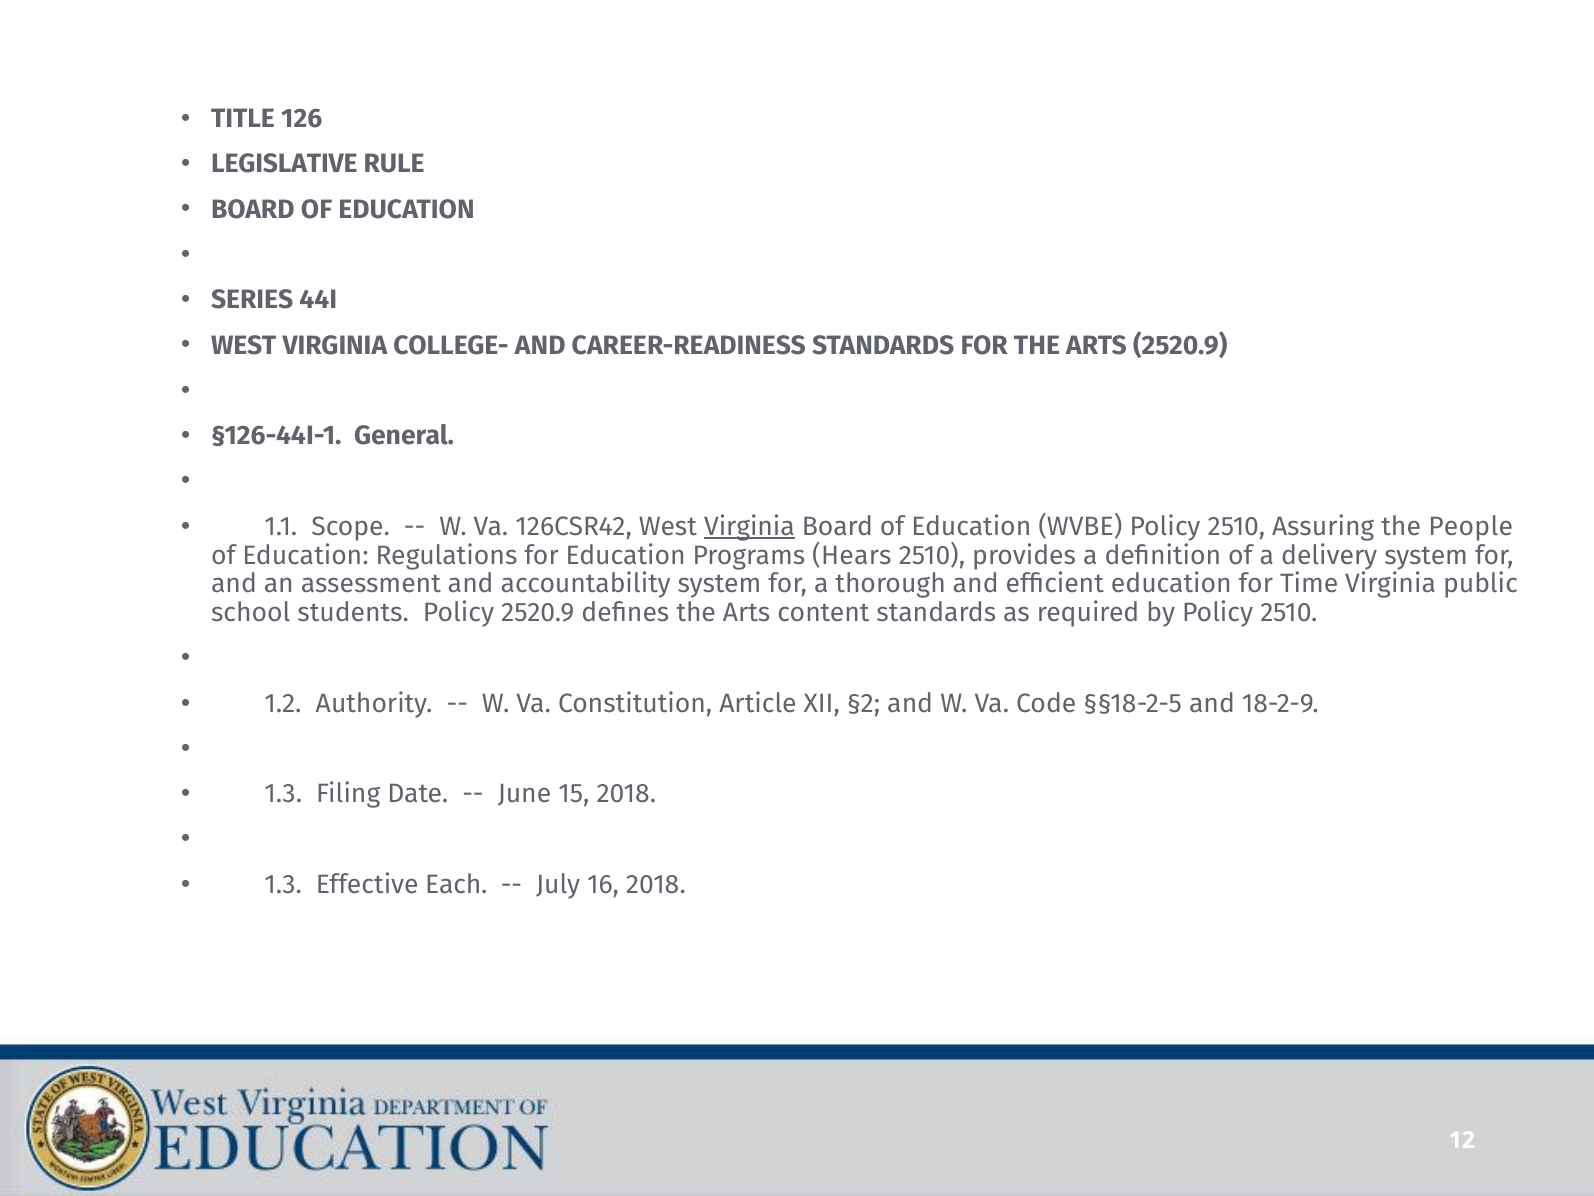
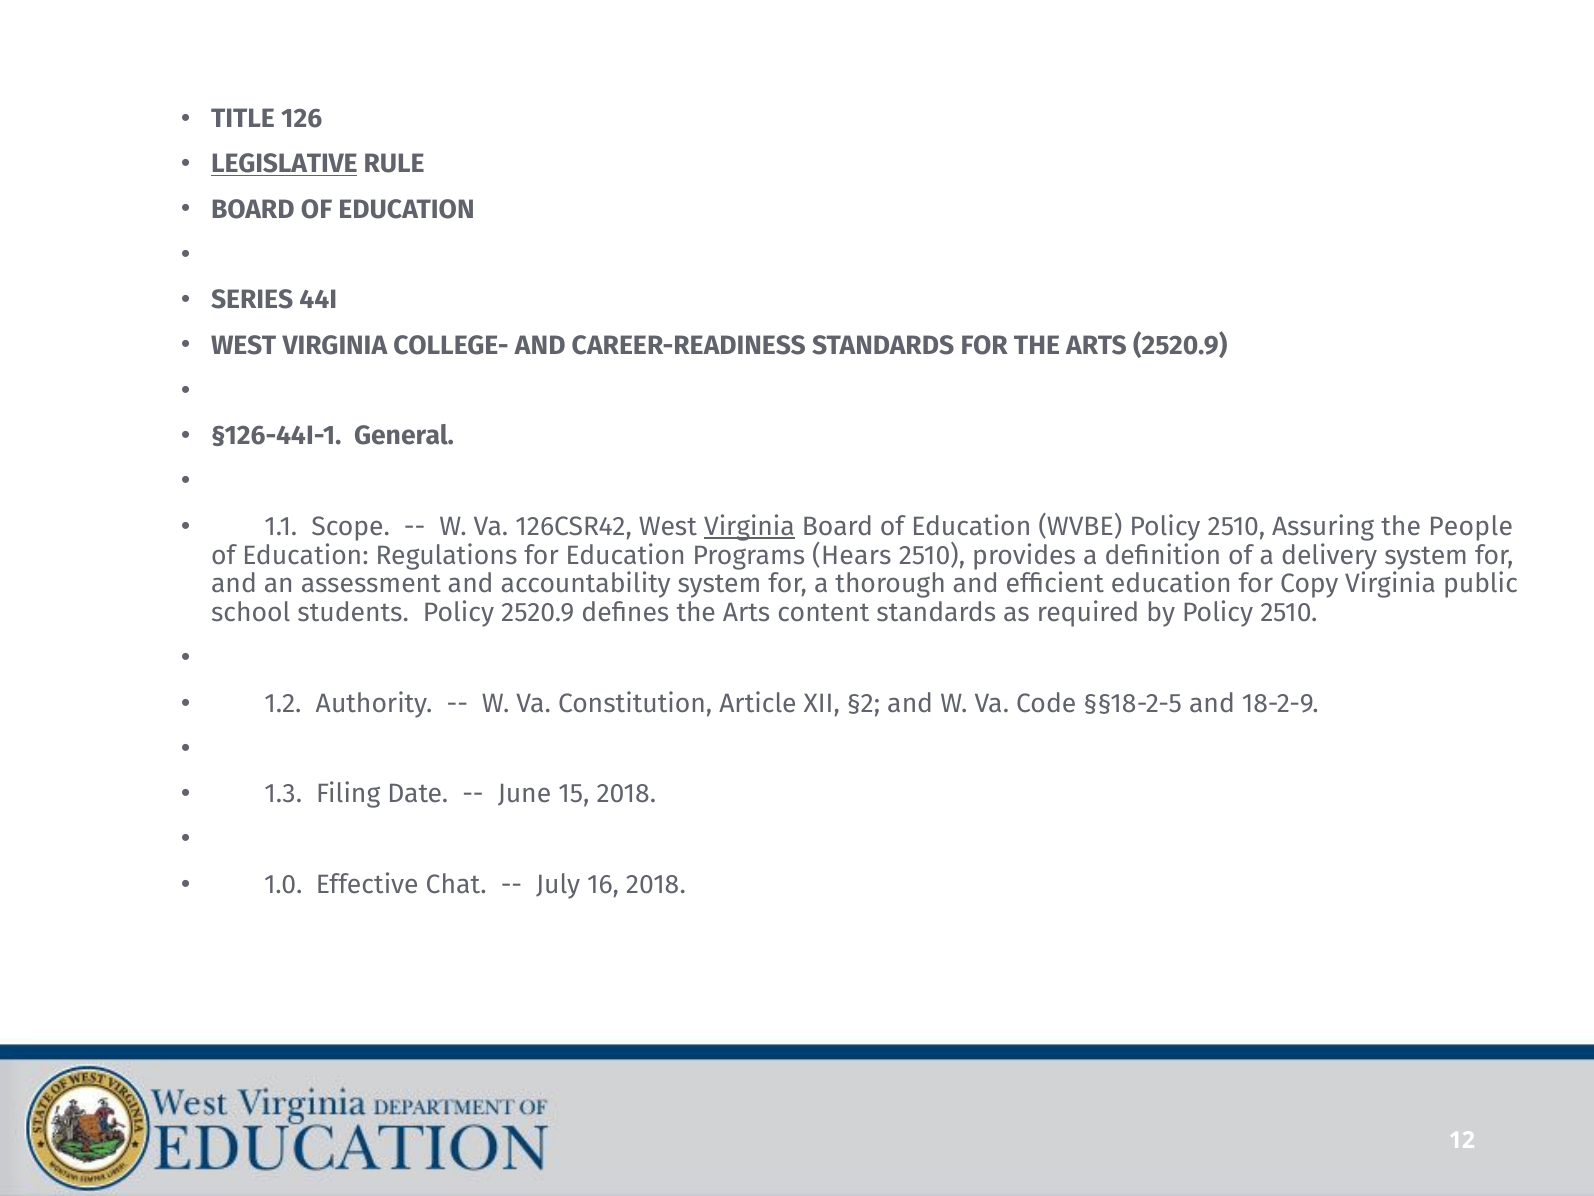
LEGISLATIVE underline: none -> present (284, 164)
Time: Time -> Copy (1309, 584)
1.3: 1.3 -> 1.0 (283, 884)
Each: Each -> Chat (456, 884)
